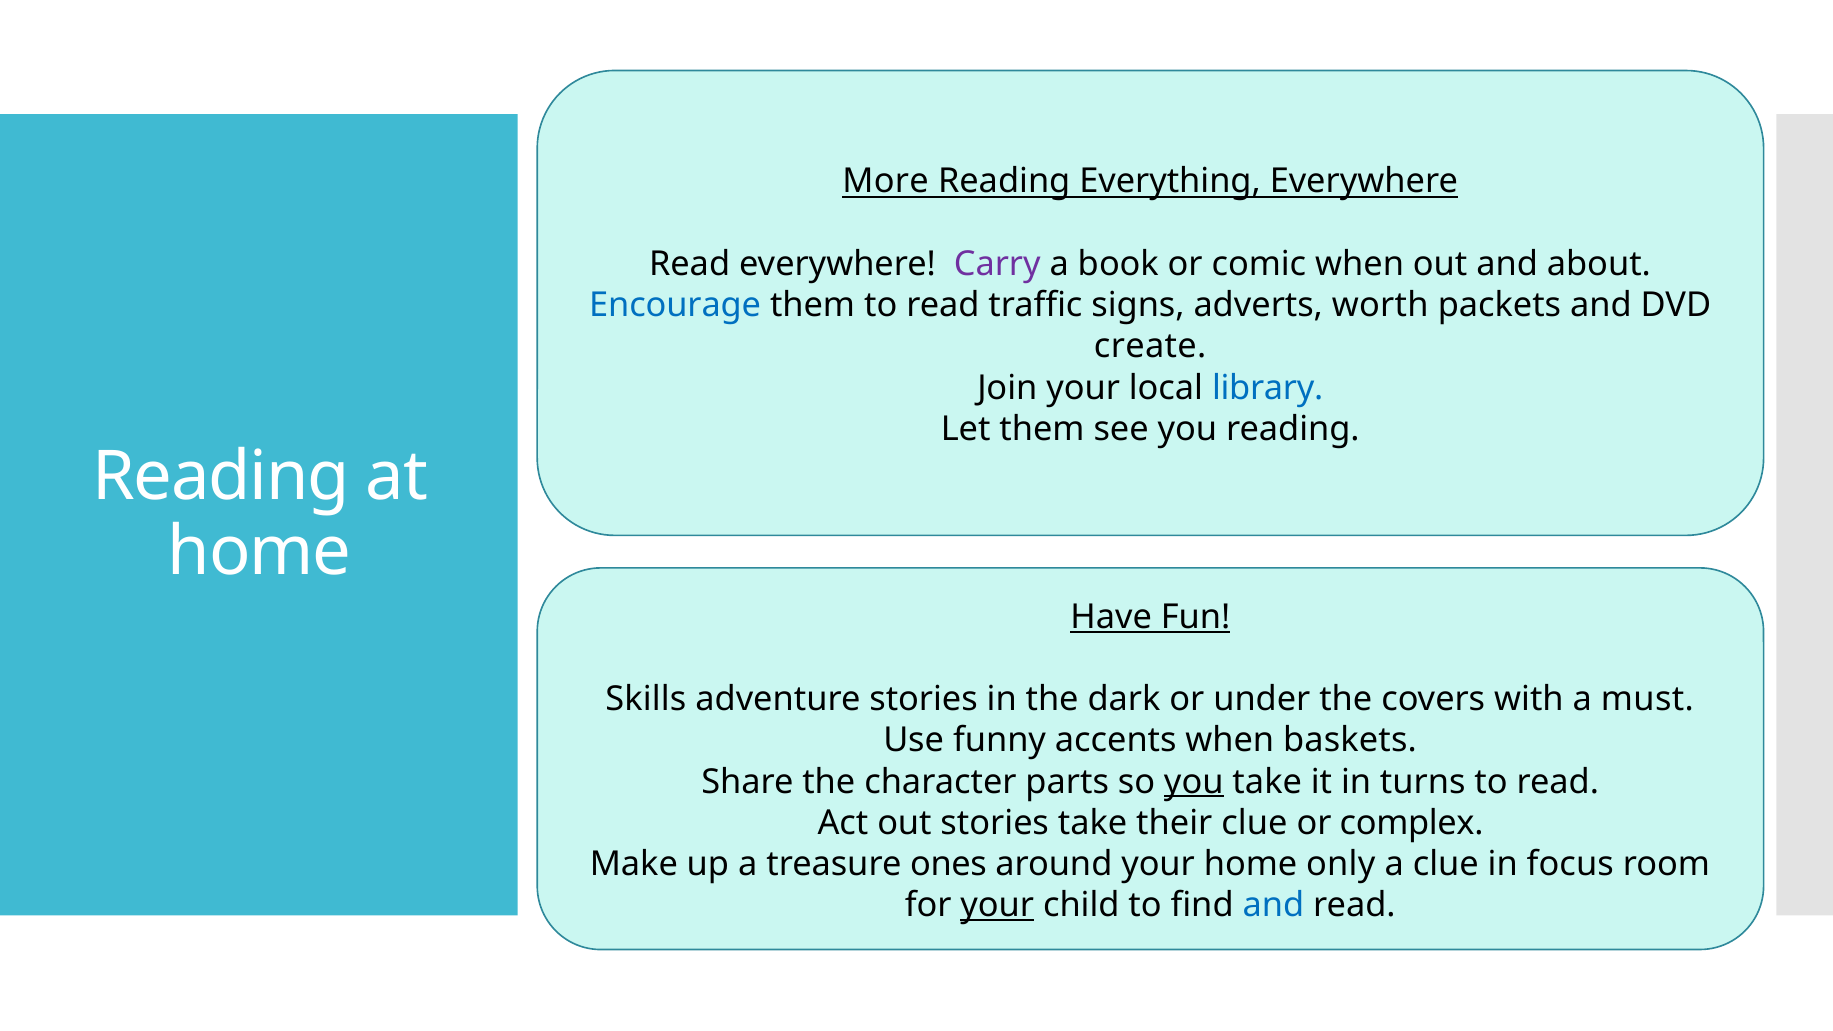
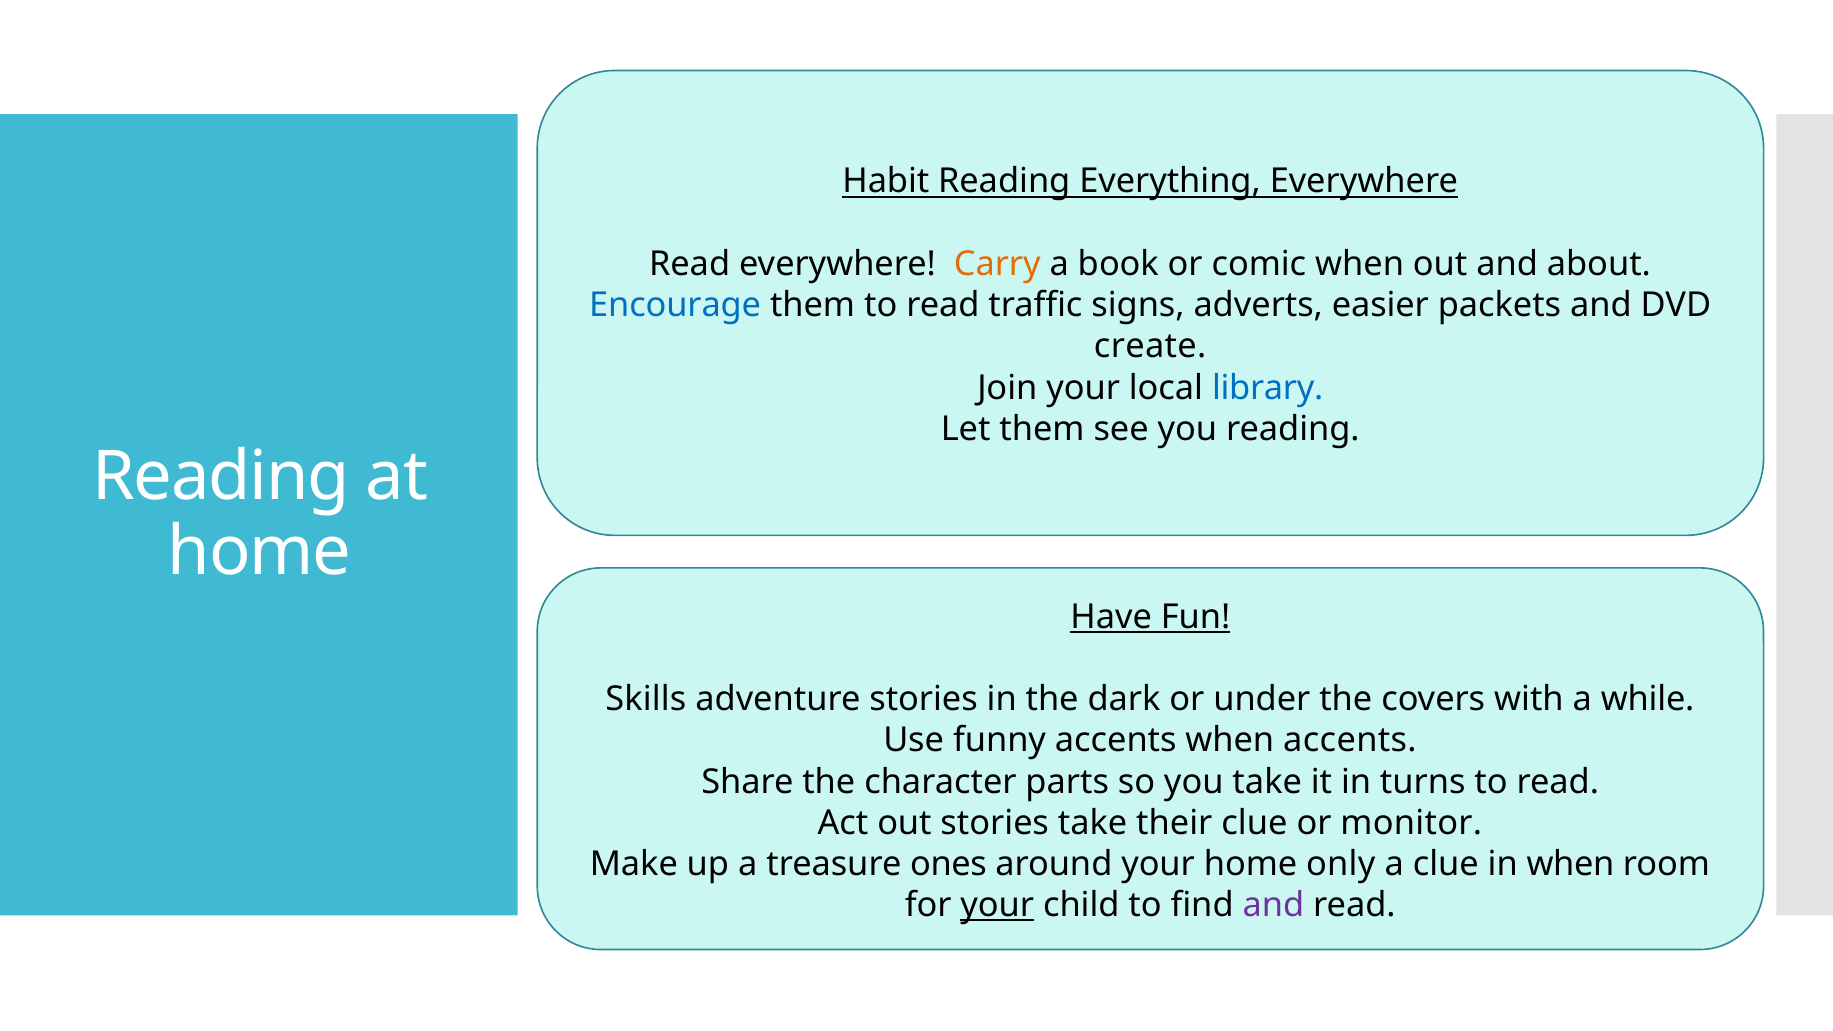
More: More -> Habit (886, 182)
Carry colour: purple -> orange (997, 264)
worth: worth -> easier (1380, 305)
must: must -> while (1648, 699)
when baskets: baskets -> accents (1350, 740)
you underline: present -> none (1194, 782)
complex: complex -> monitor (1411, 823)
in focus: focus -> when (1570, 864)
and colour: blue -> purple (1273, 905)
